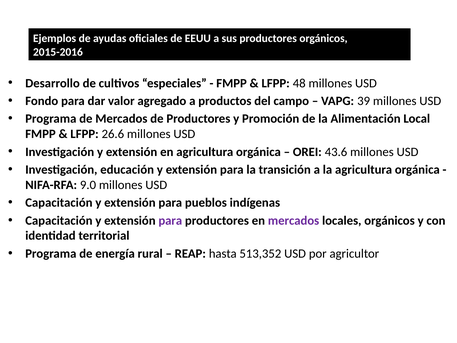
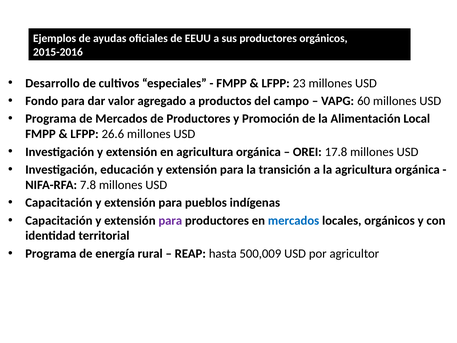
48: 48 -> 23 (299, 83)
39: 39 -> 60 (364, 101)
43.6: 43.6 -> 17.8 (336, 152)
9.0: 9.0 -> 7.8 (88, 185)
mercados colour: purple -> blue (294, 220)
513,352: 513,352 -> 500,009 (260, 253)
